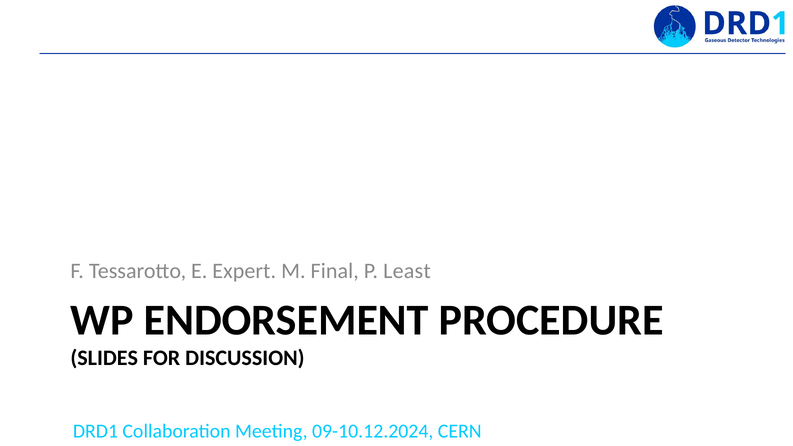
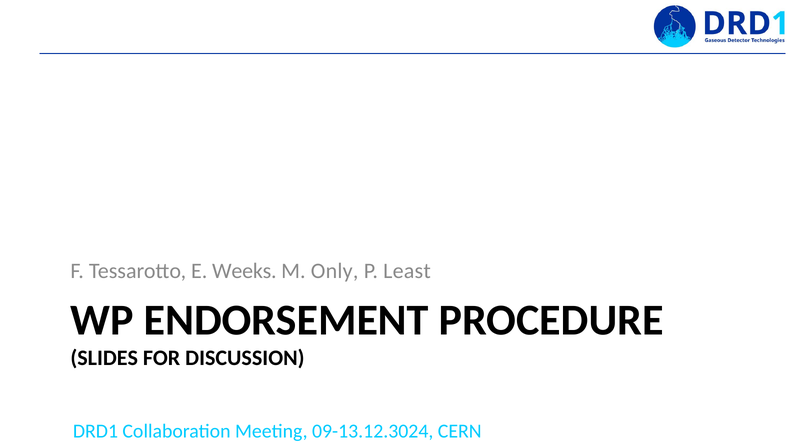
Expert: Expert -> Weeks (244, 271)
Final: Final -> Only (335, 271)
09-10.12.2024: 09-10.12.2024 -> 09-13.12.3024 (373, 431)
